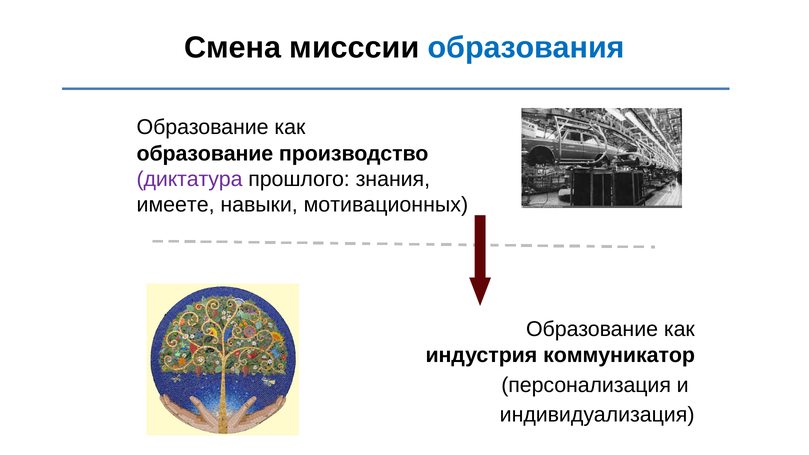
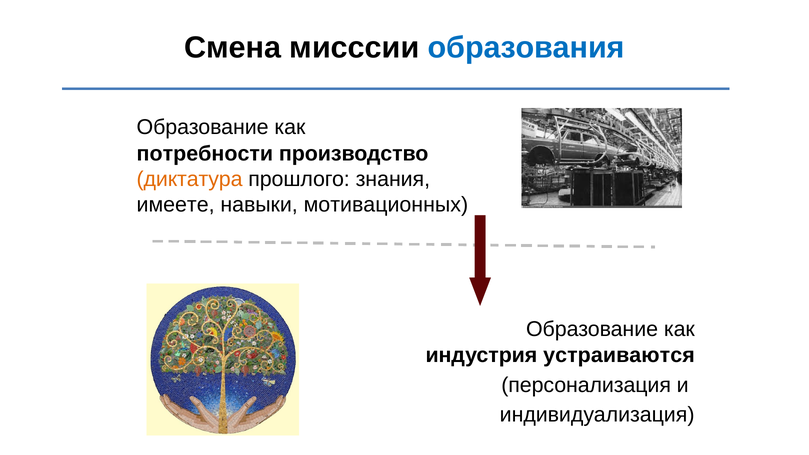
образование: образование -> потребности (205, 154)
диктатура colour: purple -> orange (190, 179)
коммуникатор: коммуникатор -> устраиваются (619, 355)
